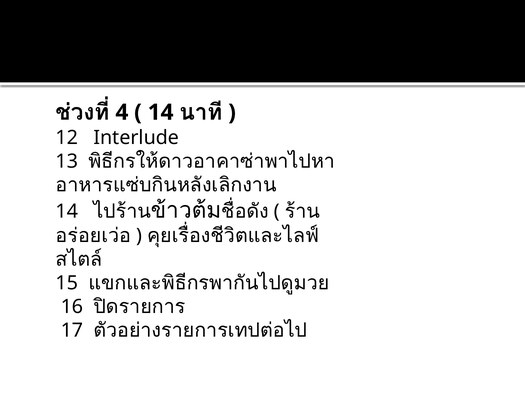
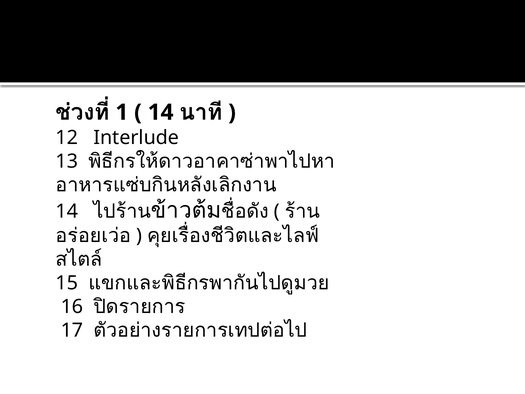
4: 4 -> 1 (122, 112)
